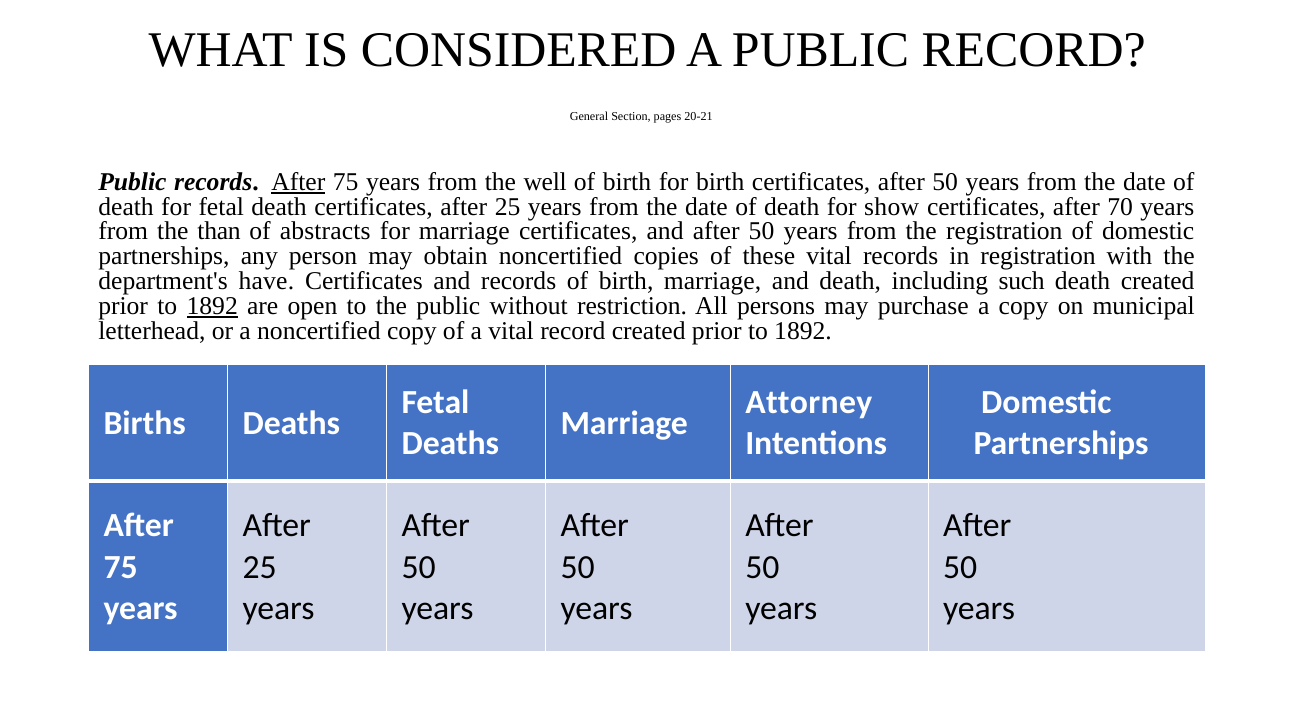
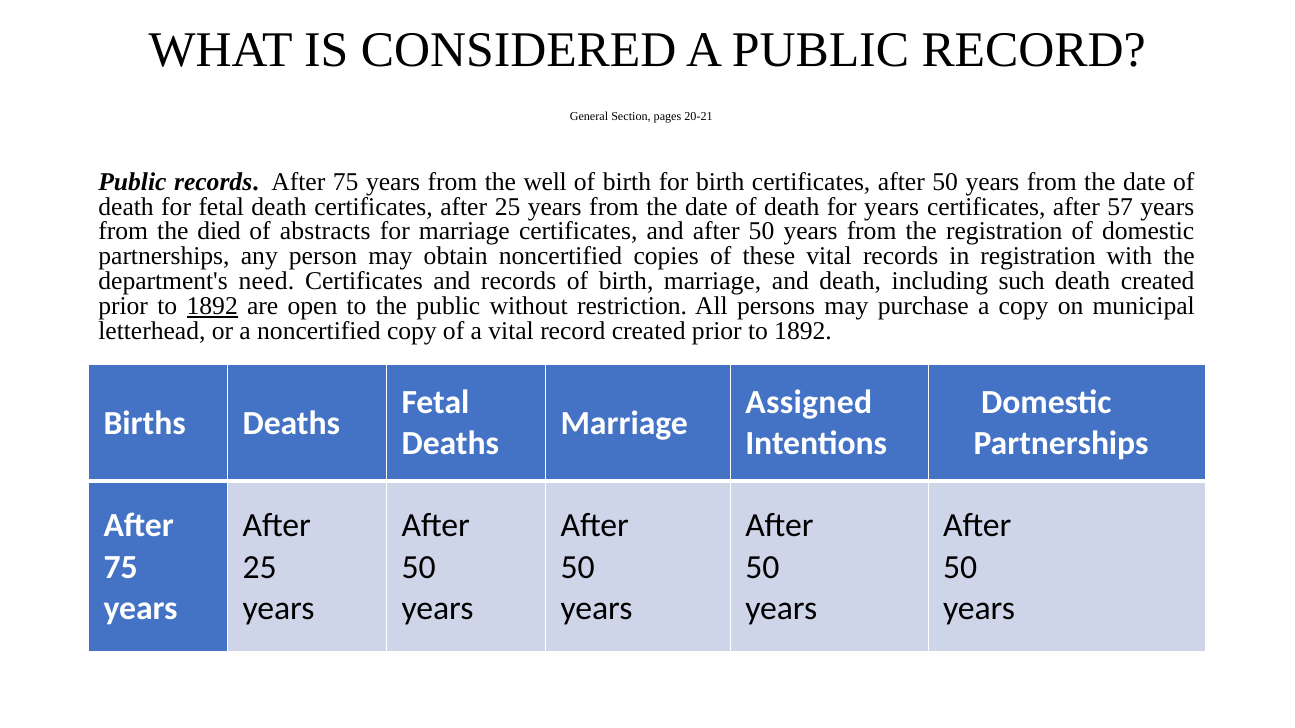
After underline: present -> none (298, 182)
for show: show -> years (892, 207)
70: 70 -> 57 (1120, 207)
than: than -> died (219, 232)
have: have -> need (266, 281)
Attorney: Attorney -> Assigned (809, 403)
